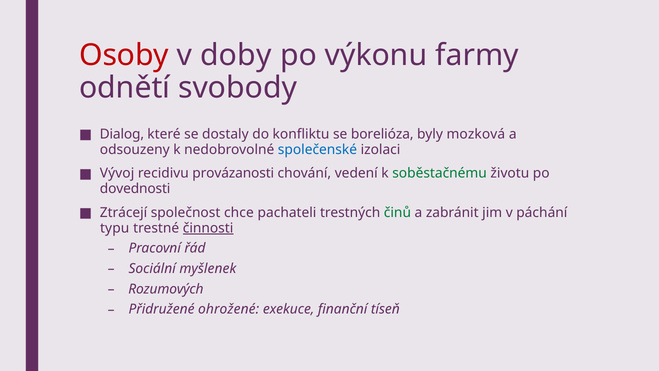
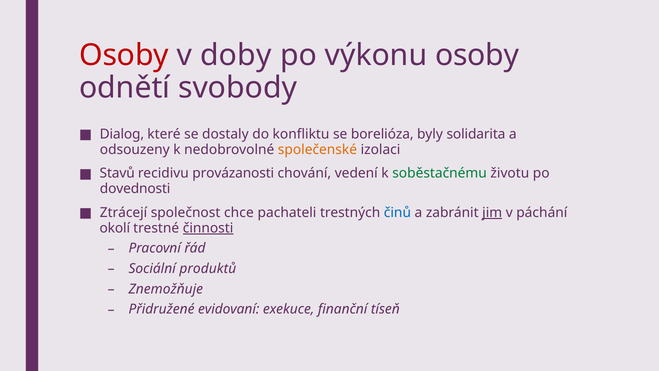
výkonu farmy: farmy -> osoby (477, 55)
mozková: mozková -> solidarita (476, 134)
společenské colour: blue -> orange (317, 149)
Vývoj: Vývoj -> Stavů (117, 173)
činů colour: green -> blue (397, 212)
jim underline: none -> present (492, 212)
typu: typu -> okolí (115, 228)
myšlenek: myšlenek -> produktů (208, 268)
Rozumových: Rozumových -> Znemožňuje (166, 289)
ohrožené: ohrožené -> evidovaní (229, 309)
